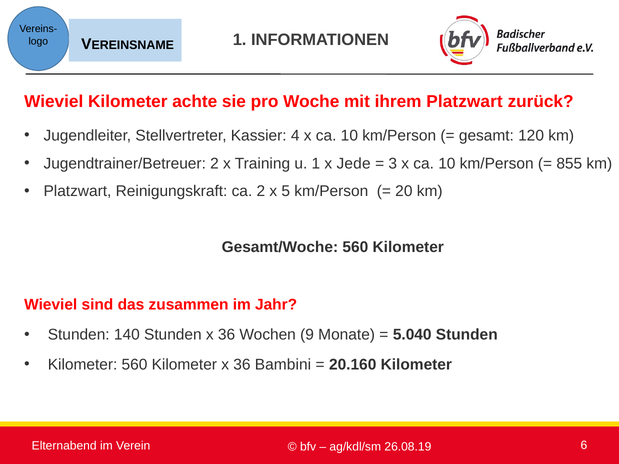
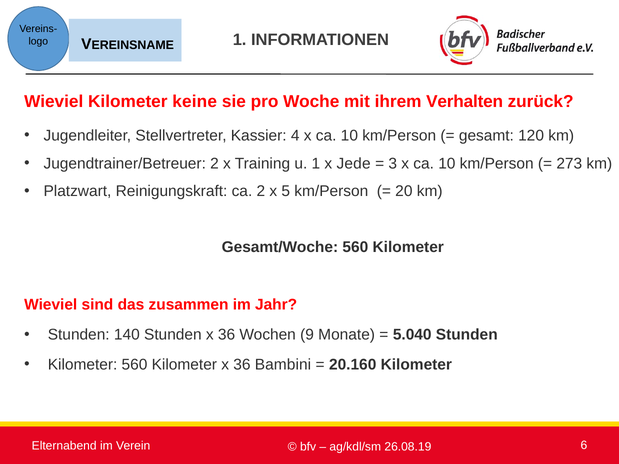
achte: achte -> keine (195, 102)
ihrem Platzwart: Platzwart -> Verhalten (465, 102)
855: 855 -> 273 (569, 164)
